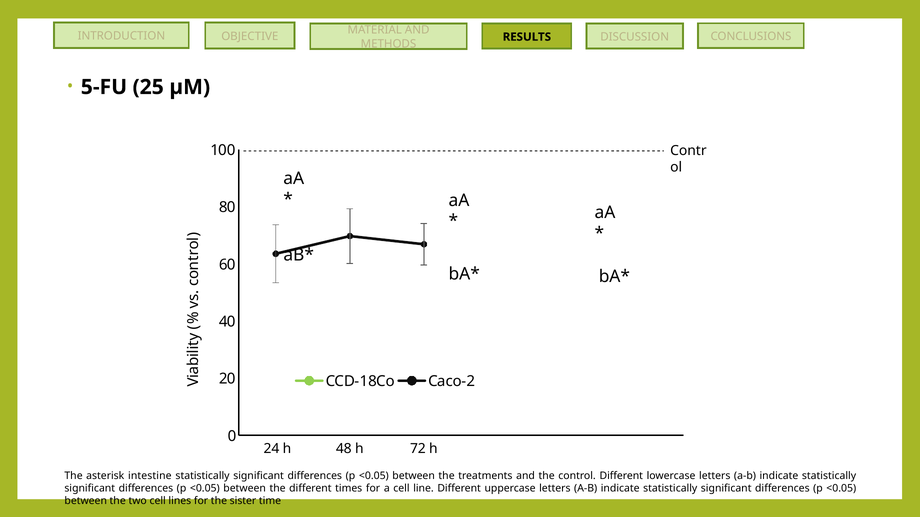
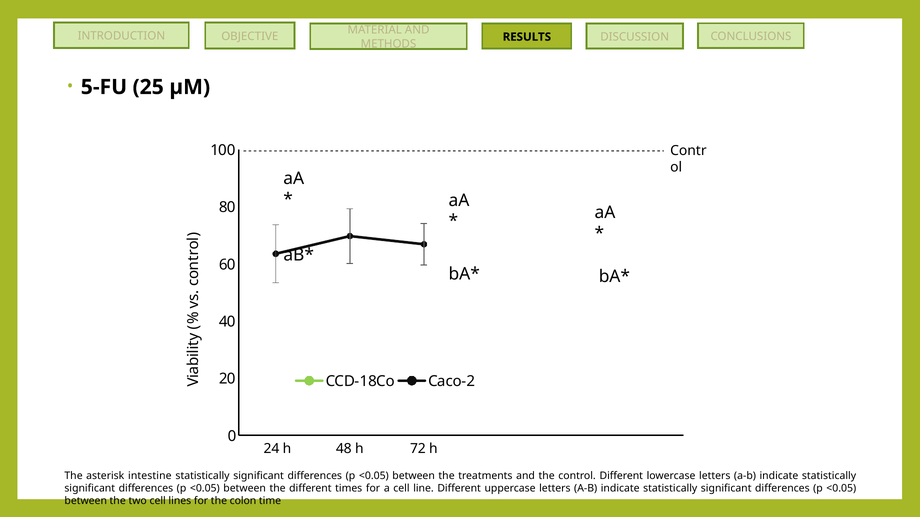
sister: sister -> colon (243, 501)
